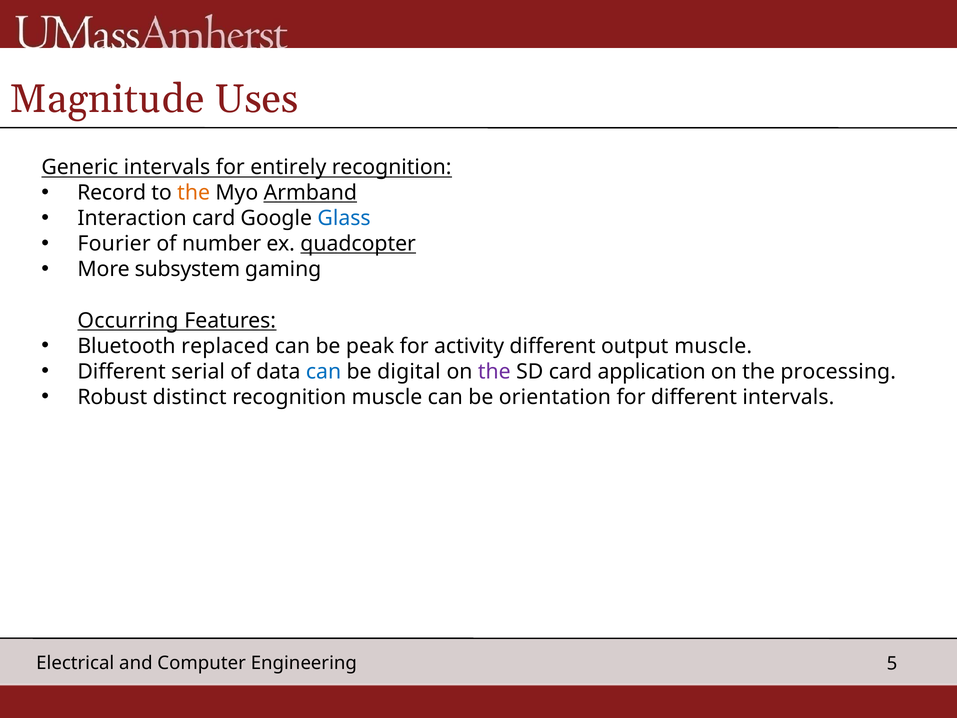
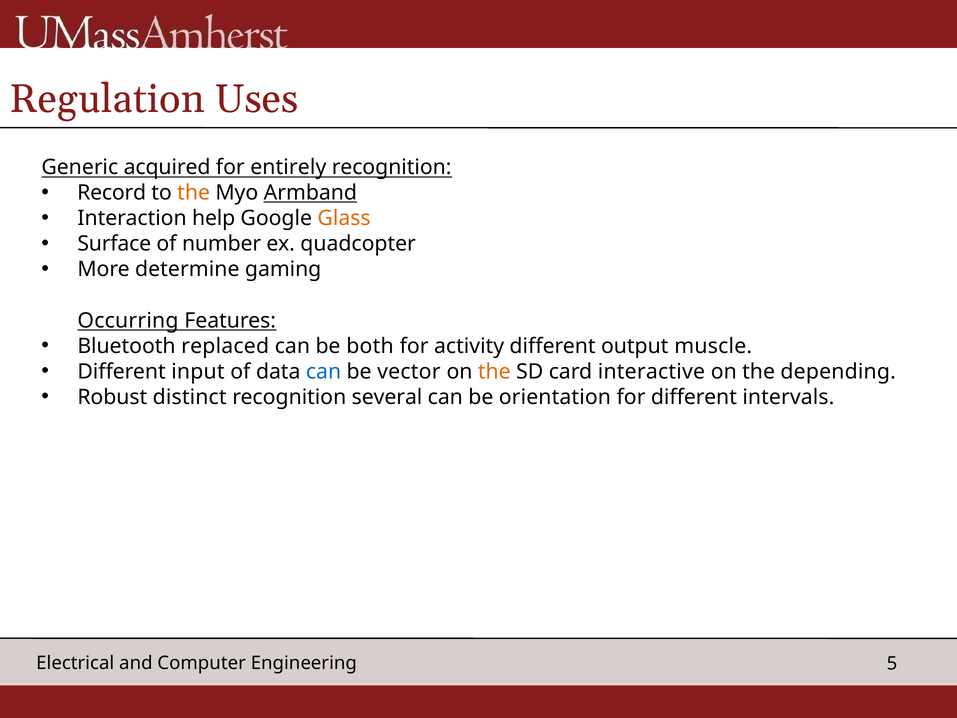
Magnitude: Magnitude -> Regulation (107, 99)
Generic intervals: intervals -> acquired (167, 167)
Interaction card: card -> help (214, 218)
Glass colour: blue -> orange (344, 218)
Fourier: Fourier -> Surface (114, 244)
quadcopter underline: present -> none (358, 244)
subsystem: subsystem -> determine (187, 269)
peak: peak -> both (370, 346)
serial: serial -> input (198, 371)
digital: digital -> vector (409, 371)
the colour: purple -> orange (494, 371)
application: application -> interactive (651, 371)
processing: processing -> depending (838, 371)
recognition muscle: muscle -> several (387, 397)
